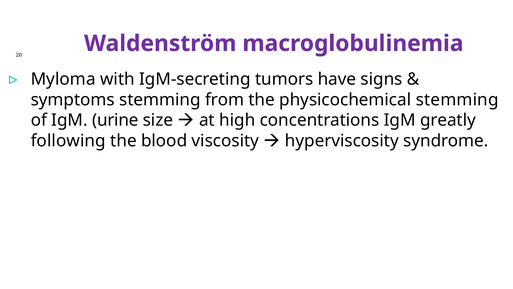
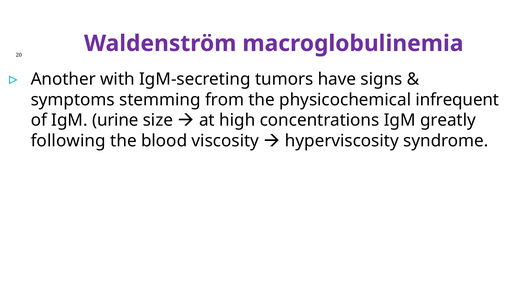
Myloma: Myloma -> Another (63, 79)
physicochemical stemming: stemming -> infrequent (457, 100)
